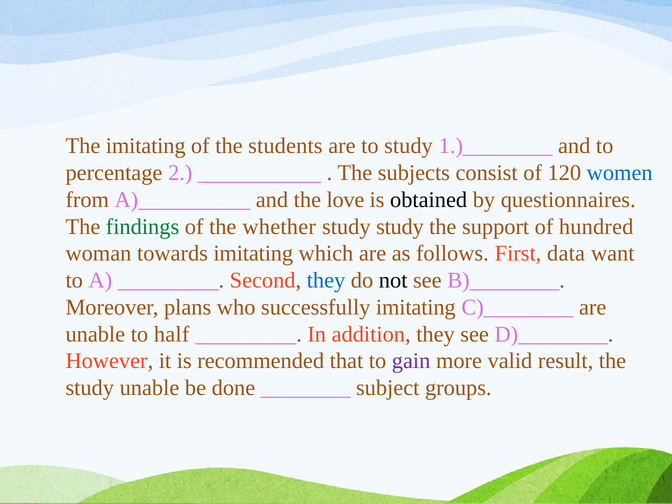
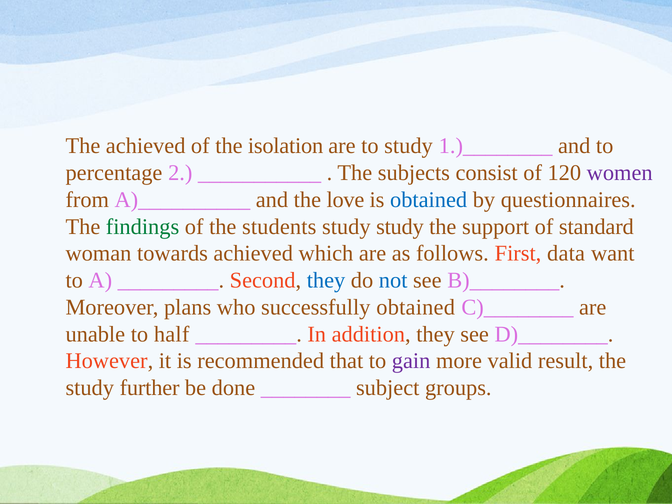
The imitating: imitating -> achieved (146, 146)
students: students -> isolation (286, 146)
women colour: blue -> purple (620, 173)
obtained colour: black -> blue (429, 200)
whether: whether -> students (279, 227)
hundred: hundred -> standard (596, 227)
towards imitating: imitating -> achieved (253, 254)
not colour: black -> blue (393, 280)
successfully imitating: imitating -> obtained (416, 307)
study unable: unable -> further (150, 388)
